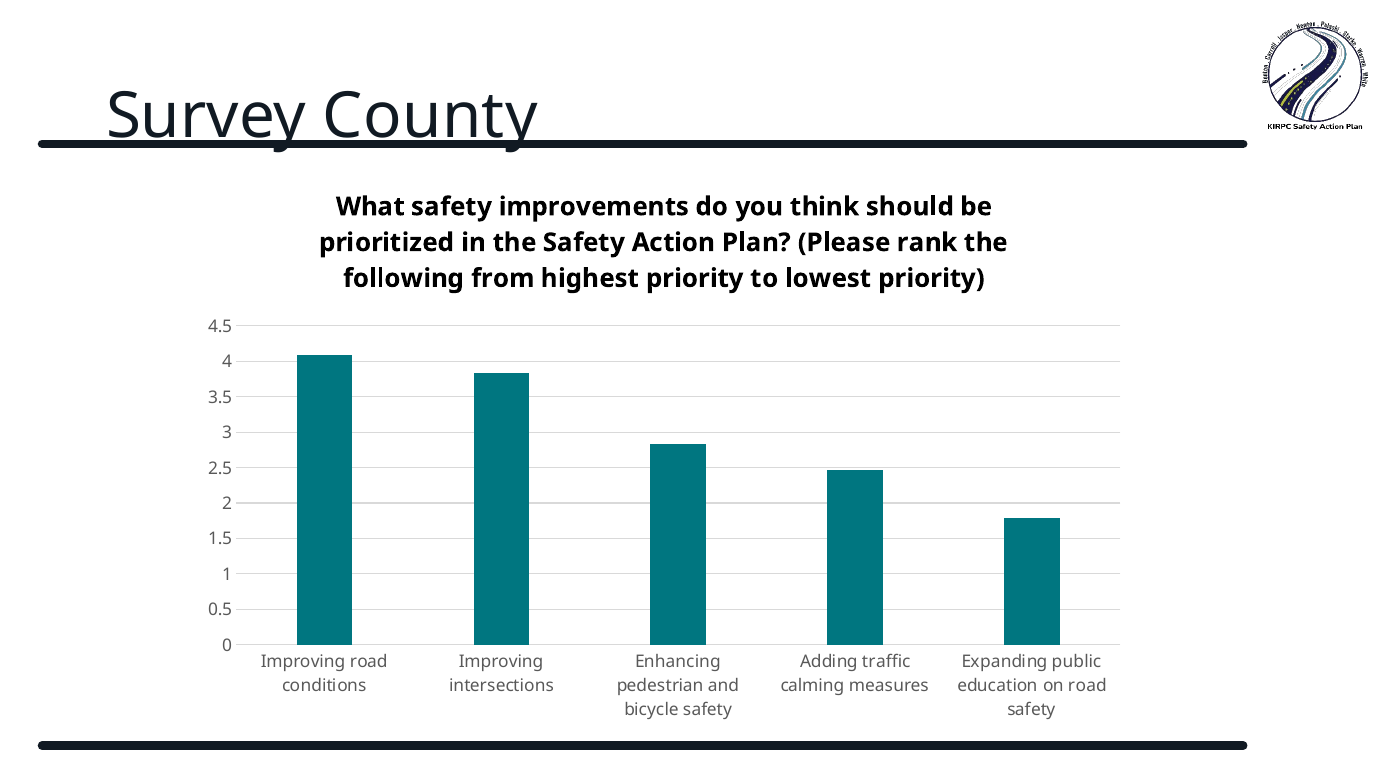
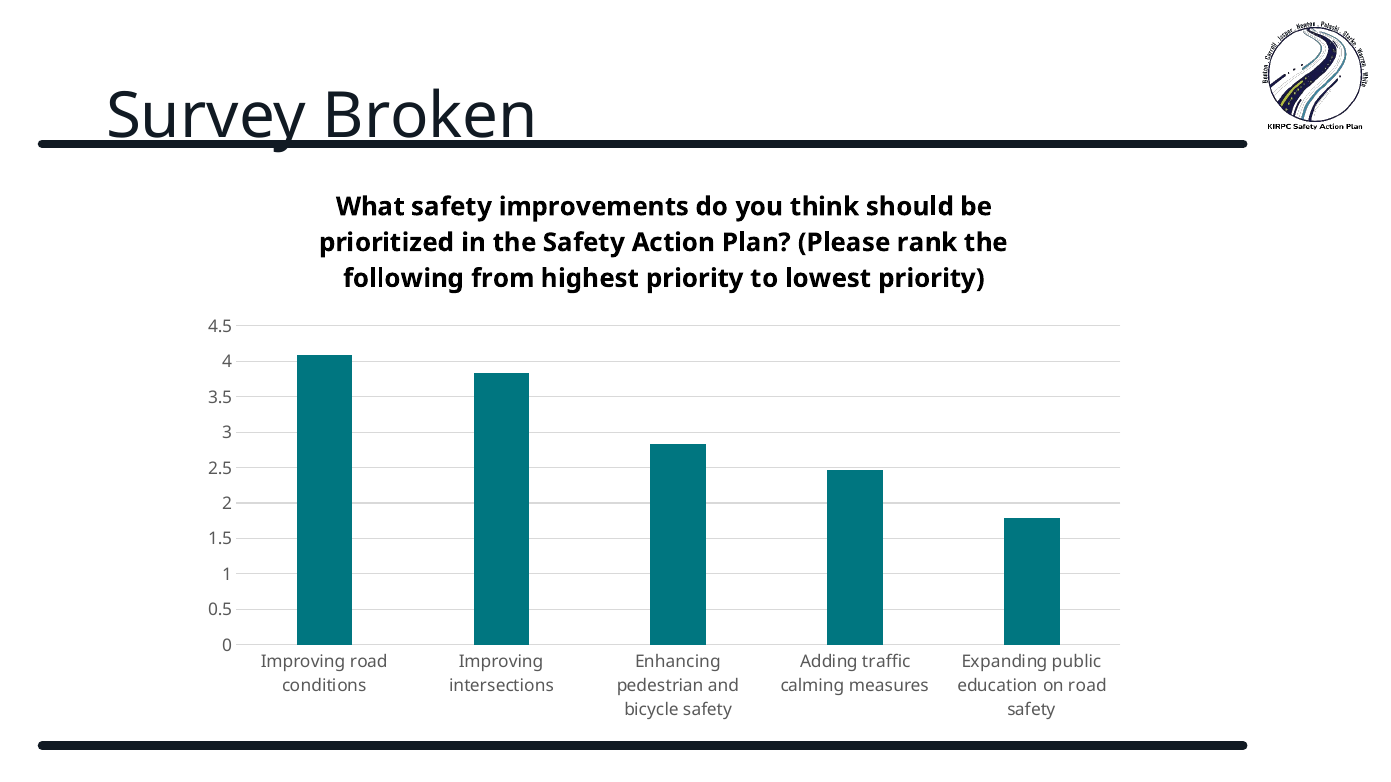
County: County -> Broken (431, 117)
